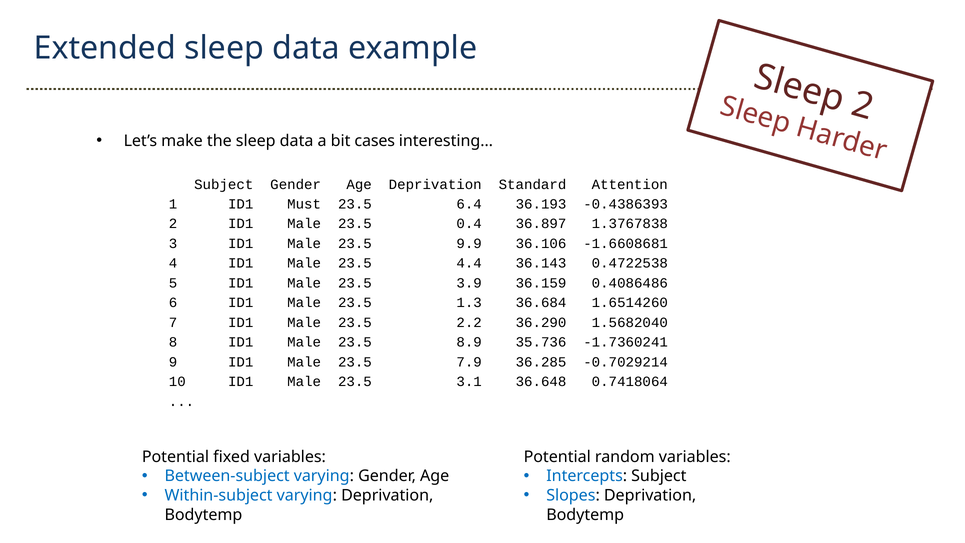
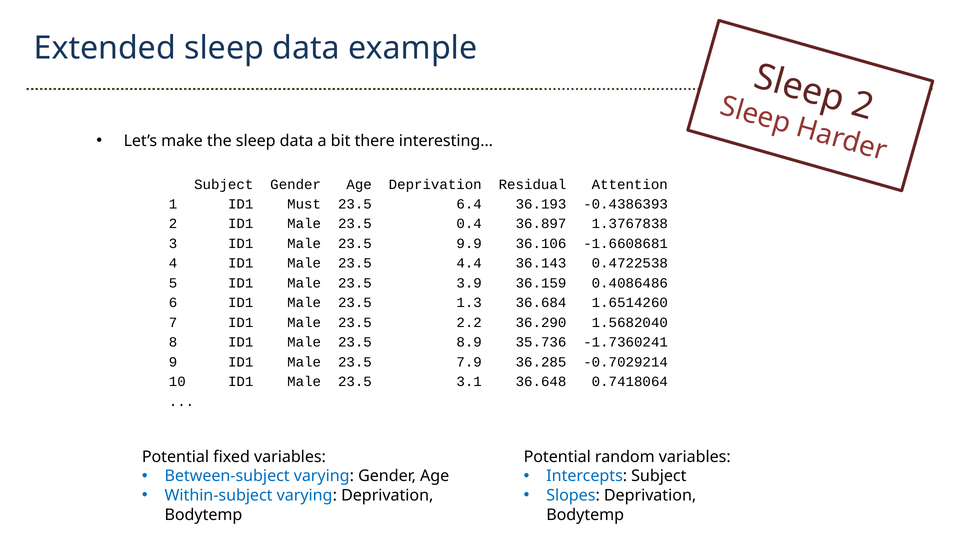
cases: cases -> there (375, 141)
Standard: Standard -> Residual (533, 184)
